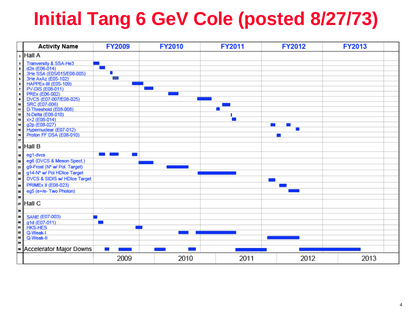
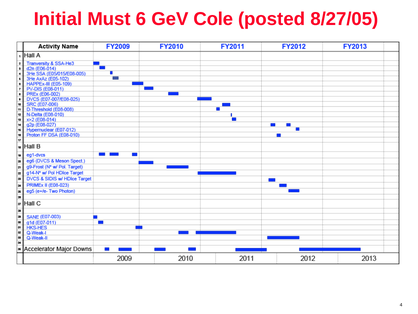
Tang: Tang -> Must (109, 19)
8/27/73: 8/27/73 -> 8/27/05 (344, 19)
